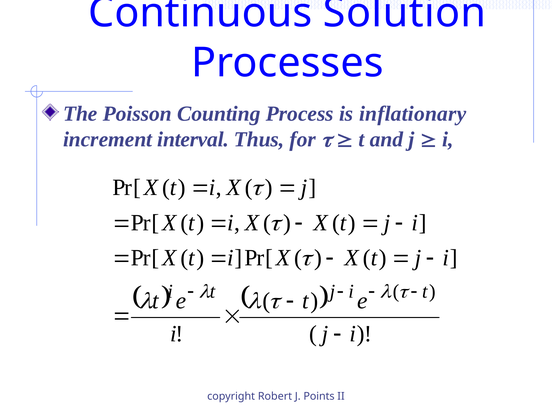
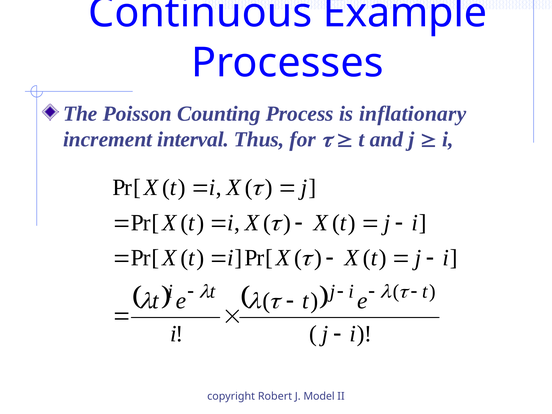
Solution: Solution -> Example (405, 13)
Points: Points -> Model (319, 396)
